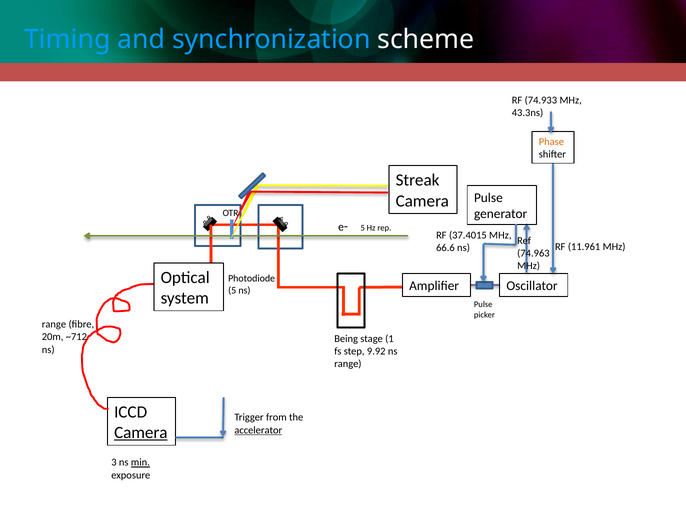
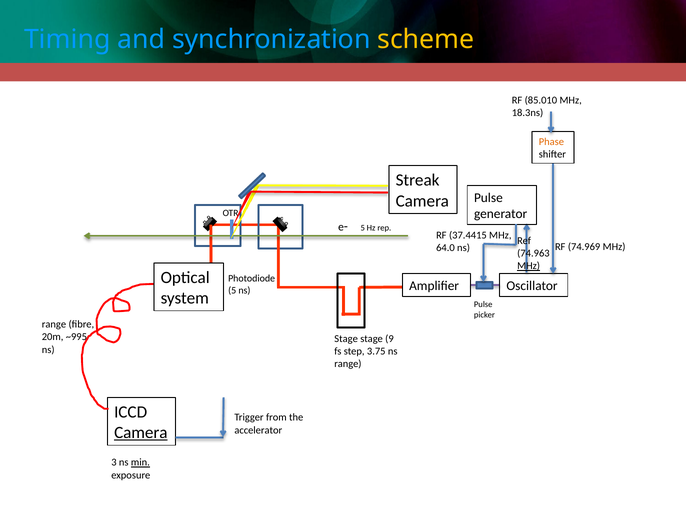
scheme colour: white -> yellow (426, 40)
74.933: 74.933 -> 85.010 (541, 100)
43.3ns: 43.3ns -> 18.3ns (527, 113)
37.4015: 37.4015 -> 37.4415 (468, 235)
11.961: 11.961 -> 74.969 (584, 246)
66.6: 66.6 -> 64.0 (445, 248)
MHz underline: none -> present (529, 266)
~712: ~712 -> ~995 (76, 337)
Being: Being -> Stage (346, 338)
1: 1 -> 9 (389, 338)
9.92: 9.92 -> 3.75 (376, 351)
accelerator underline: present -> none (258, 430)
